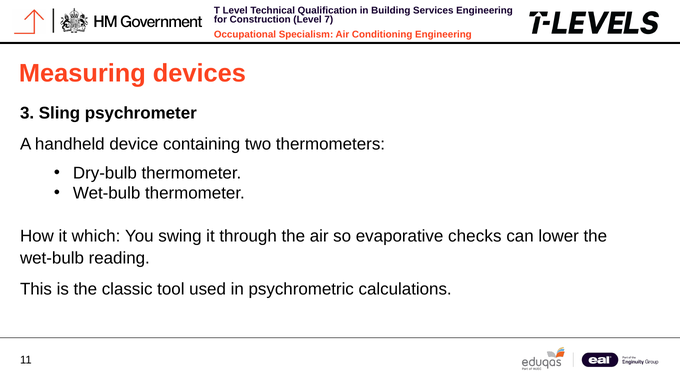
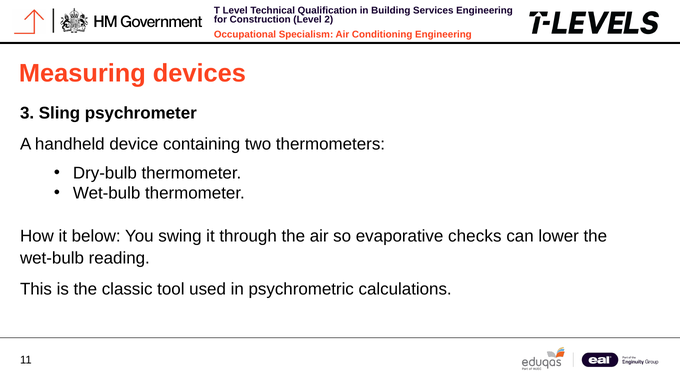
7: 7 -> 2 (329, 20)
which: which -> below (96, 236)
